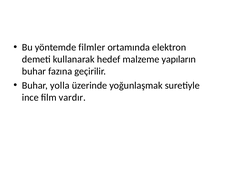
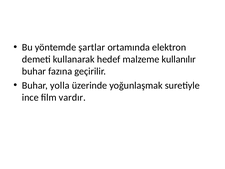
filmler: filmler -> şartlar (92, 47)
yapıların: yapıların -> kullanılır (179, 59)
